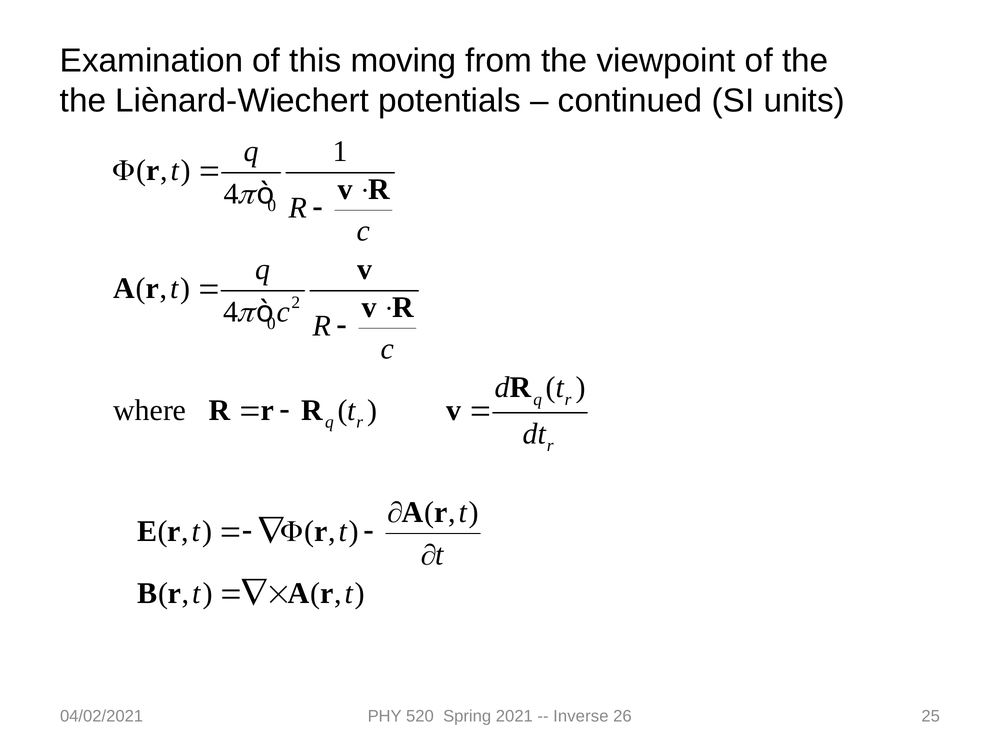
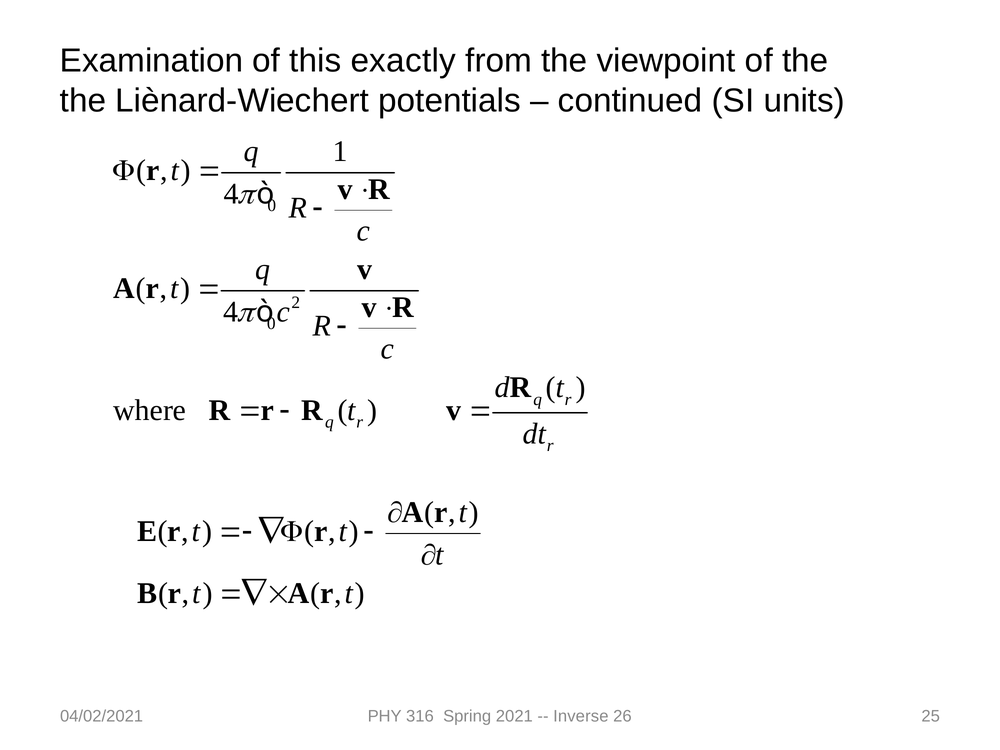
moving: moving -> exactly (403, 61)
520: 520 -> 316 (420, 716)
